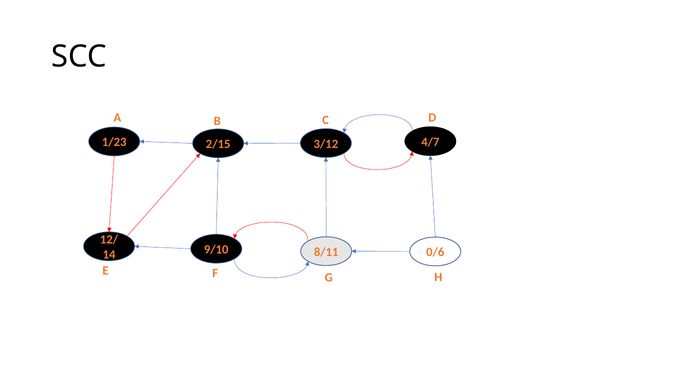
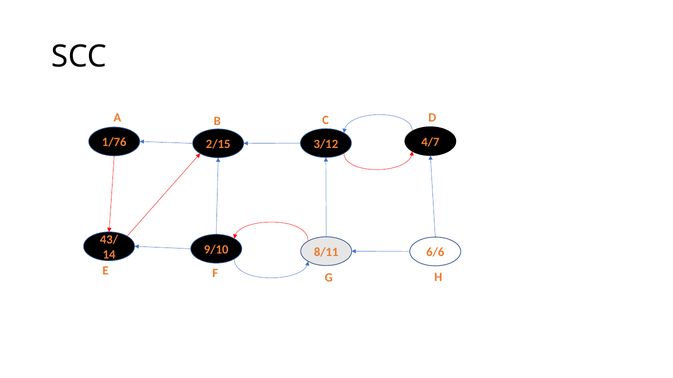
1/23: 1/23 -> 1/76 (114, 143)
12/: 12/ -> 43/ (109, 240)
0/6: 0/6 -> 6/6 (435, 253)
